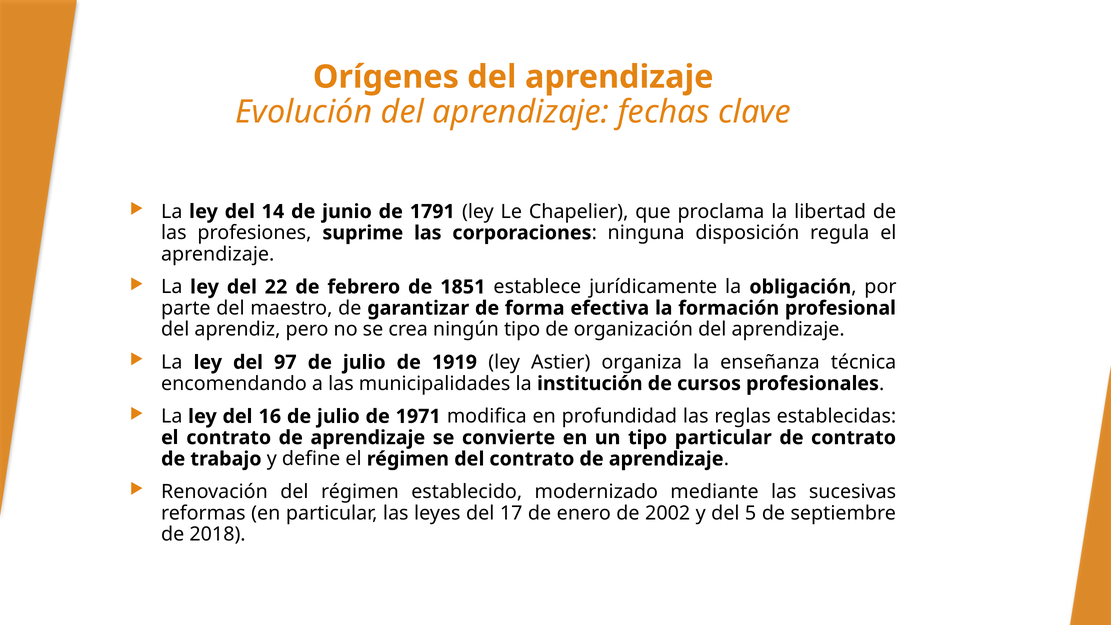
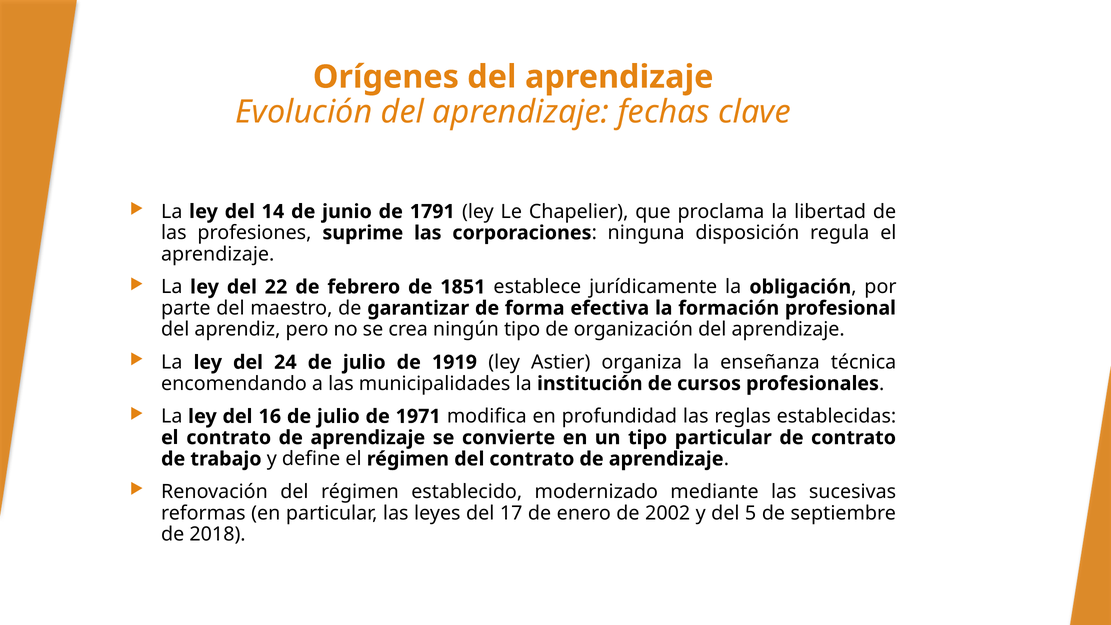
97: 97 -> 24 (285, 362)
